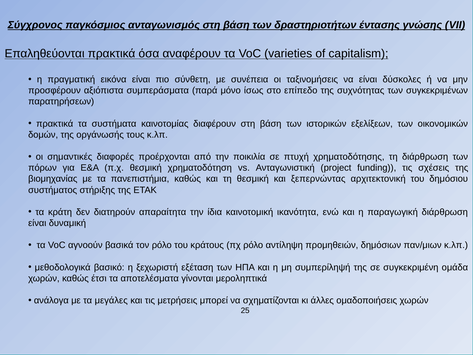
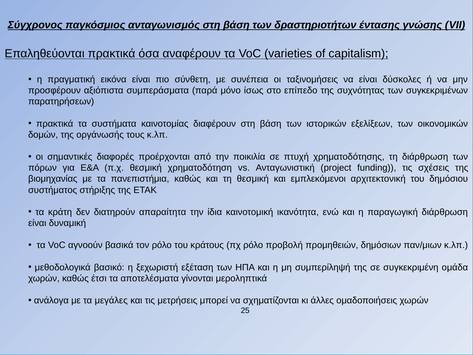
ξεπερνώντας: ξεπερνώντας -> εμπλεκόμενοι (318, 179)
αντίληψη: αντίληψη -> προβολή (284, 245)
